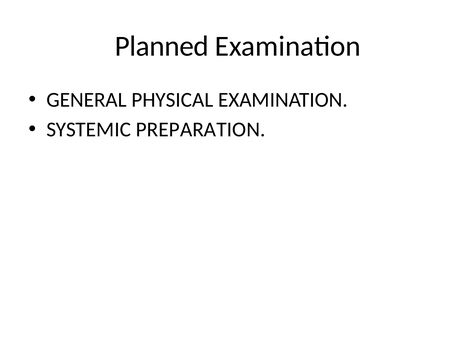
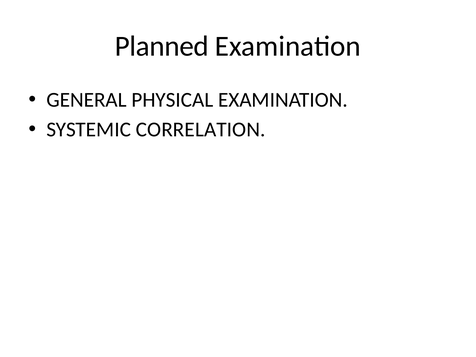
PREPARATION: PREPARATION -> CORRELATION (201, 129)
